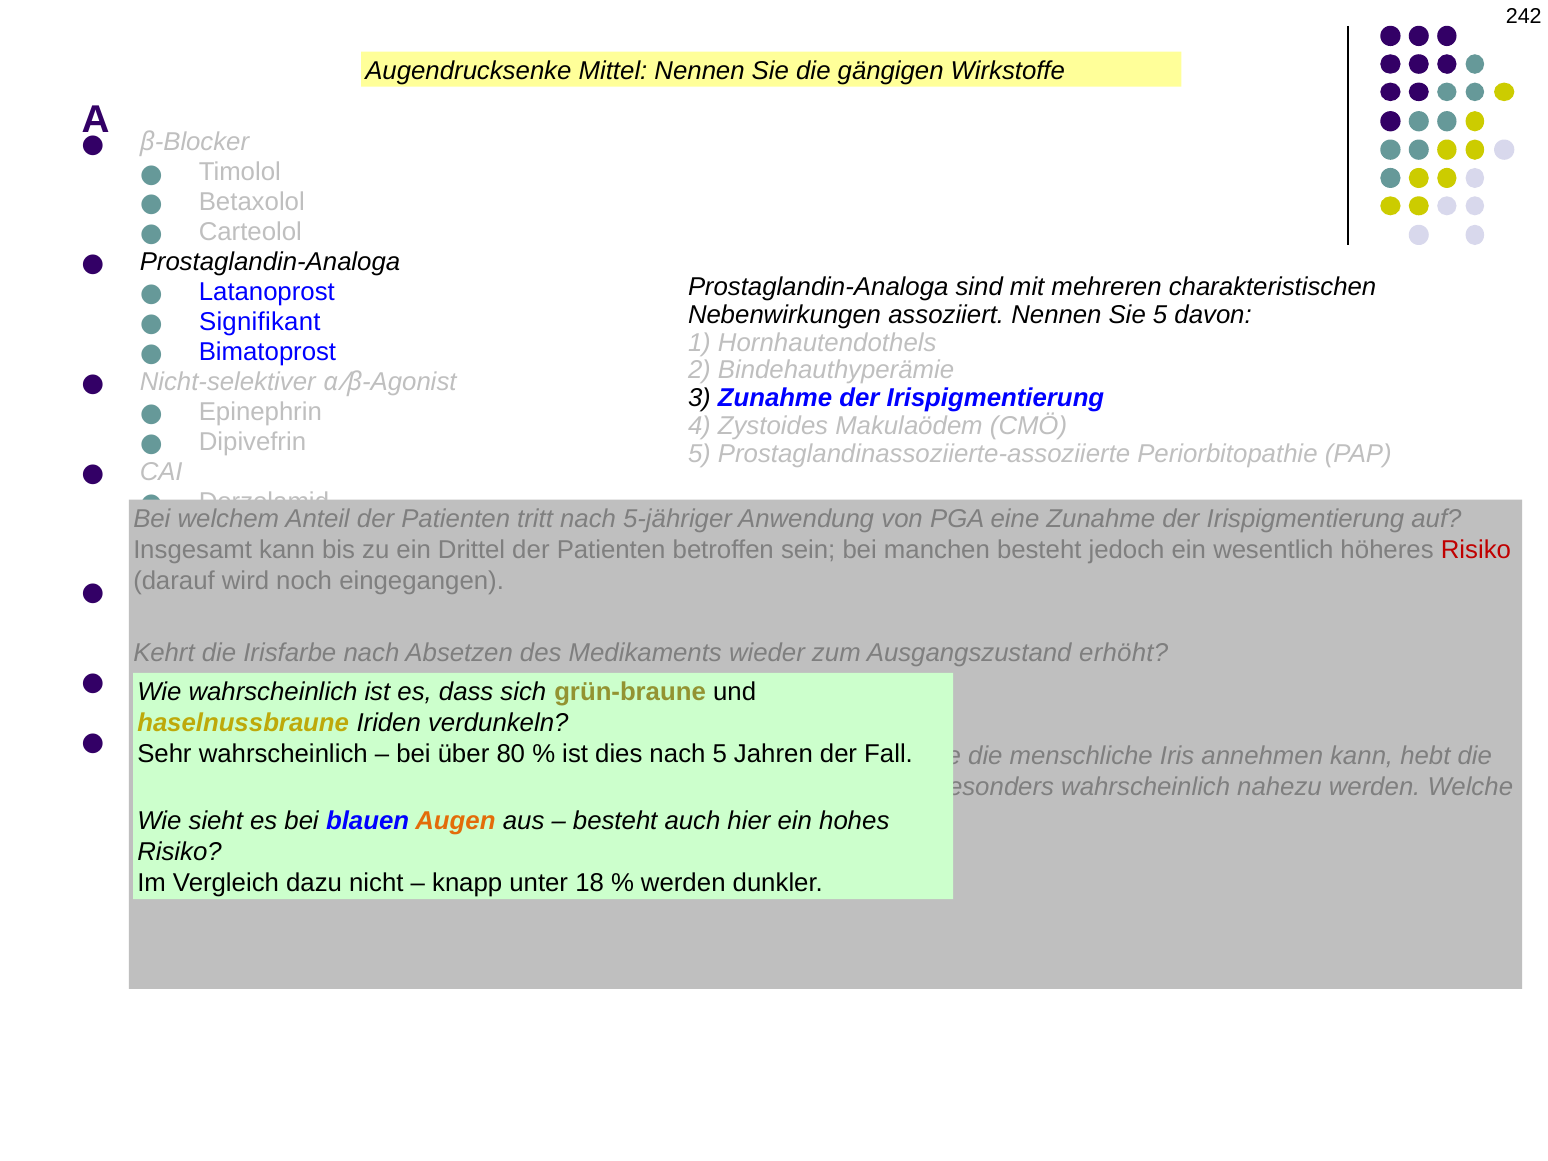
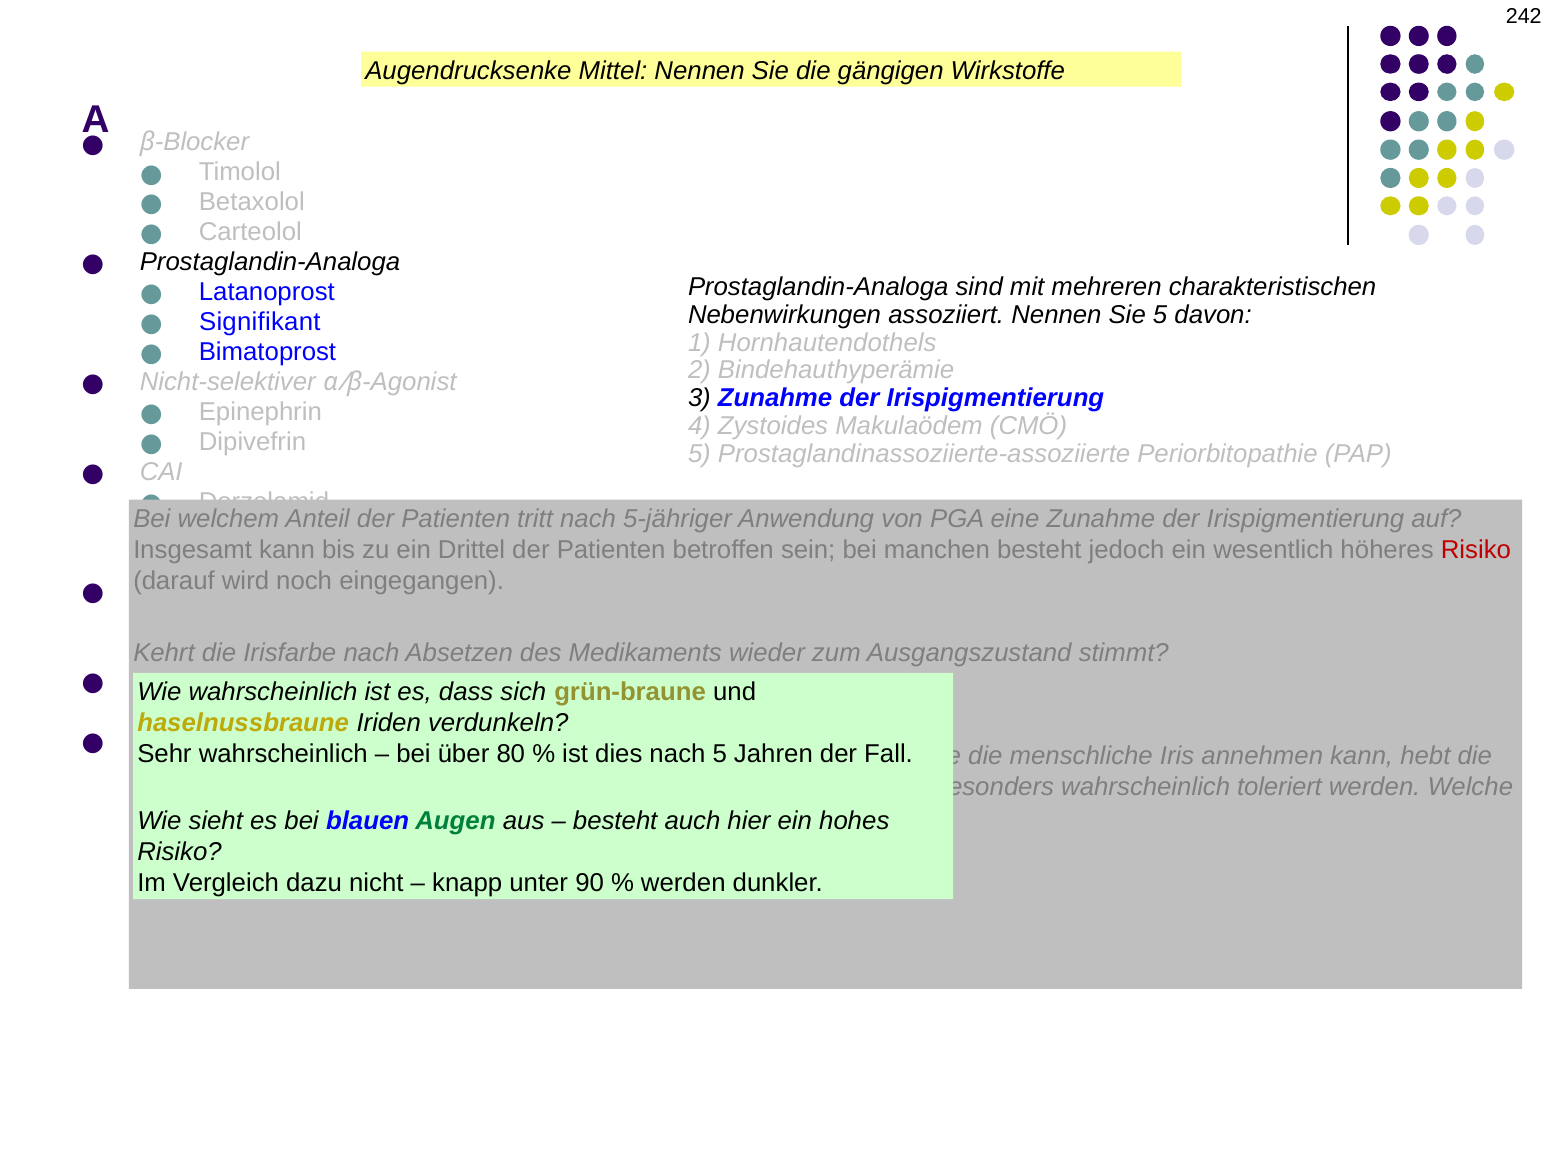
erhöht: erhöht -> stimmt (1124, 653)
nahezu: nahezu -> toleriert (1280, 787)
Augen colour: orange -> green (455, 821)
18: 18 -> 90 (590, 883)
